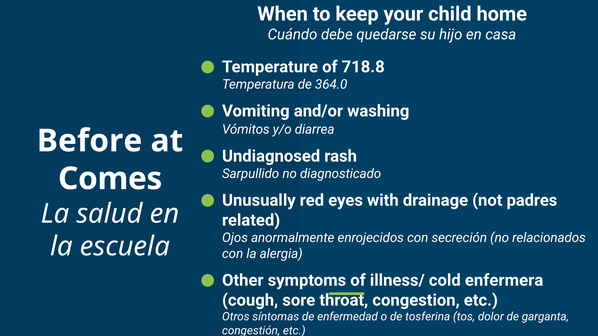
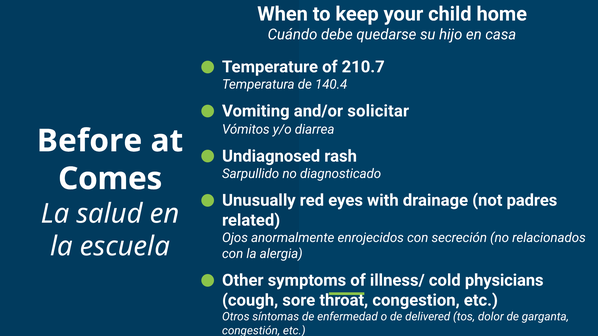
718.8: 718.8 -> 210.7 (363, 67)
364.0: 364.0 -> 140.4 (331, 85)
washing: washing -> solicitar (378, 111)
enfermera: enfermera -> physicians (504, 281)
tosferina: tosferina -> delivered (428, 317)
